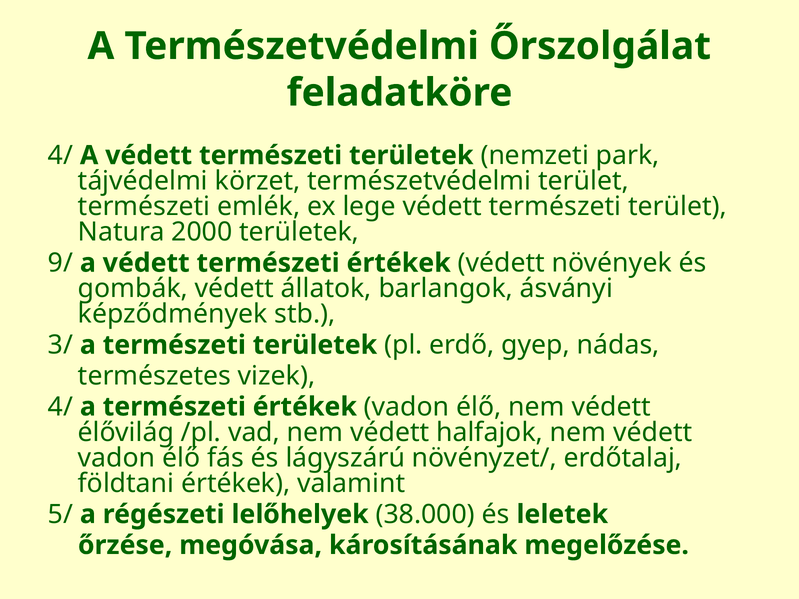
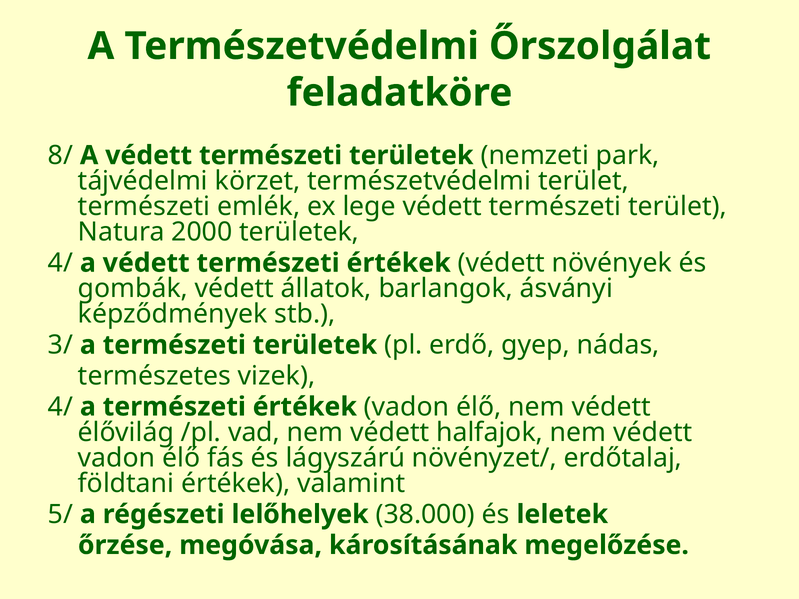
4/: 4/ -> 8/ (61, 155)
9/: 9/ -> 4/ (61, 263)
